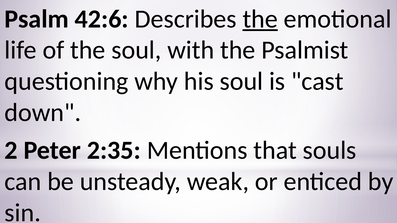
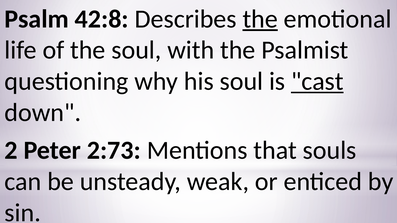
42:6: 42:6 -> 42:8 (102, 19)
cast underline: none -> present (317, 81)
2:35: 2:35 -> 2:73 (114, 151)
